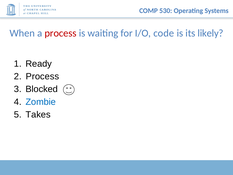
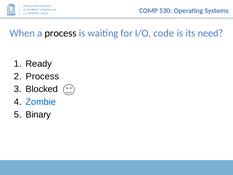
process colour: red -> black (61, 33)
likely: likely -> need (210, 33)
Takes: Takes -> Binary (38, 114)
